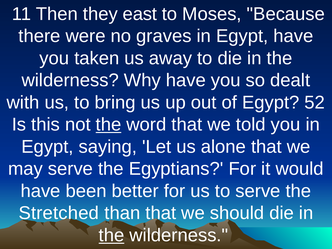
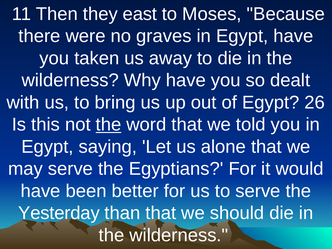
52: 52 -> 26 (315, 102)
Stretched: Stretched -> Yesterday (59, 213)
the underline: present -> none (112, 235)
